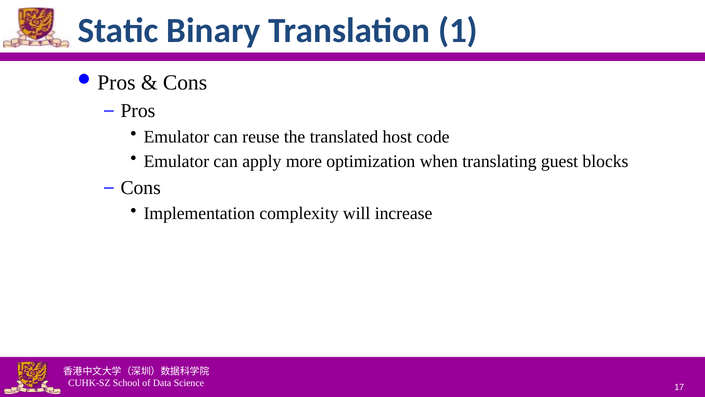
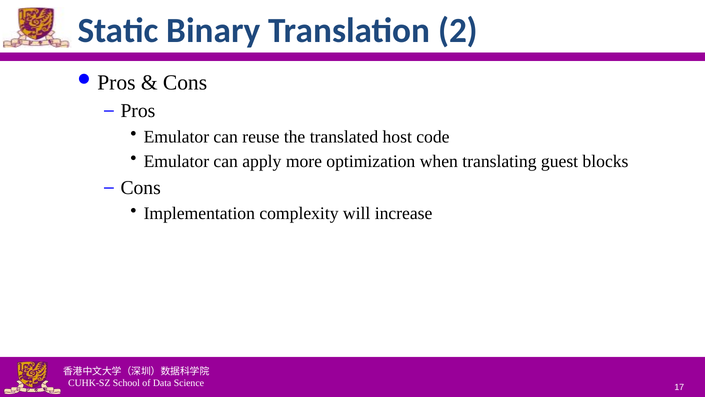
1: 1 -> 2 (458, 31)
